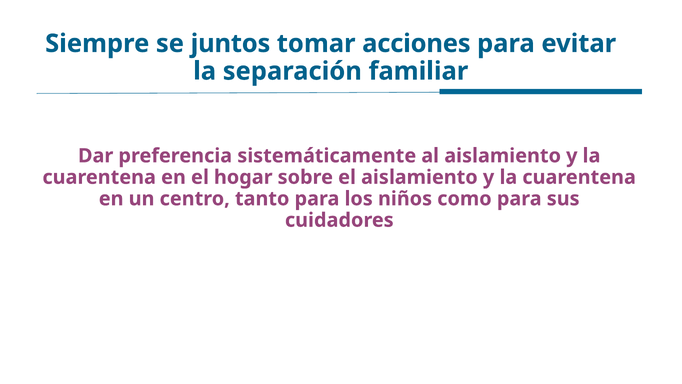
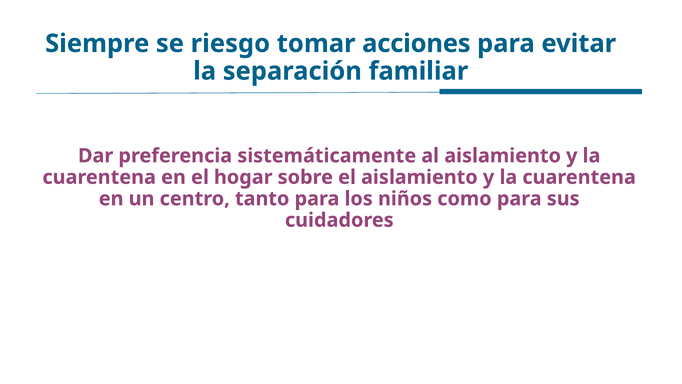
juntos: juntos -> riesgo (230, 44)
